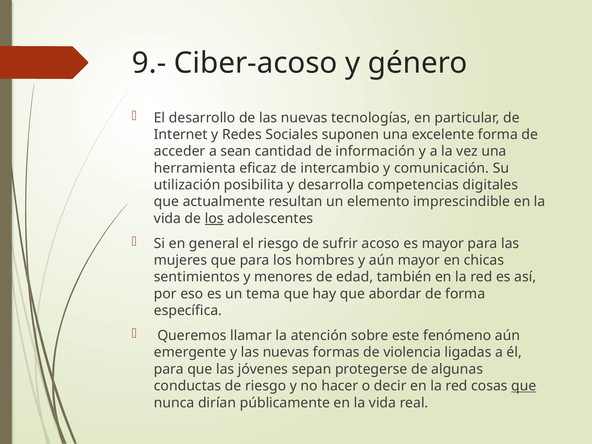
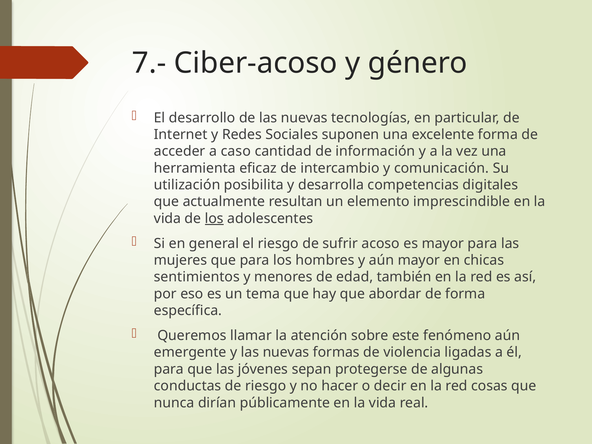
9.-: 9.- -> 7.- (149, 63)
sean: sean -> caso (236, 151)
que underline: present -> none (524, 386)
